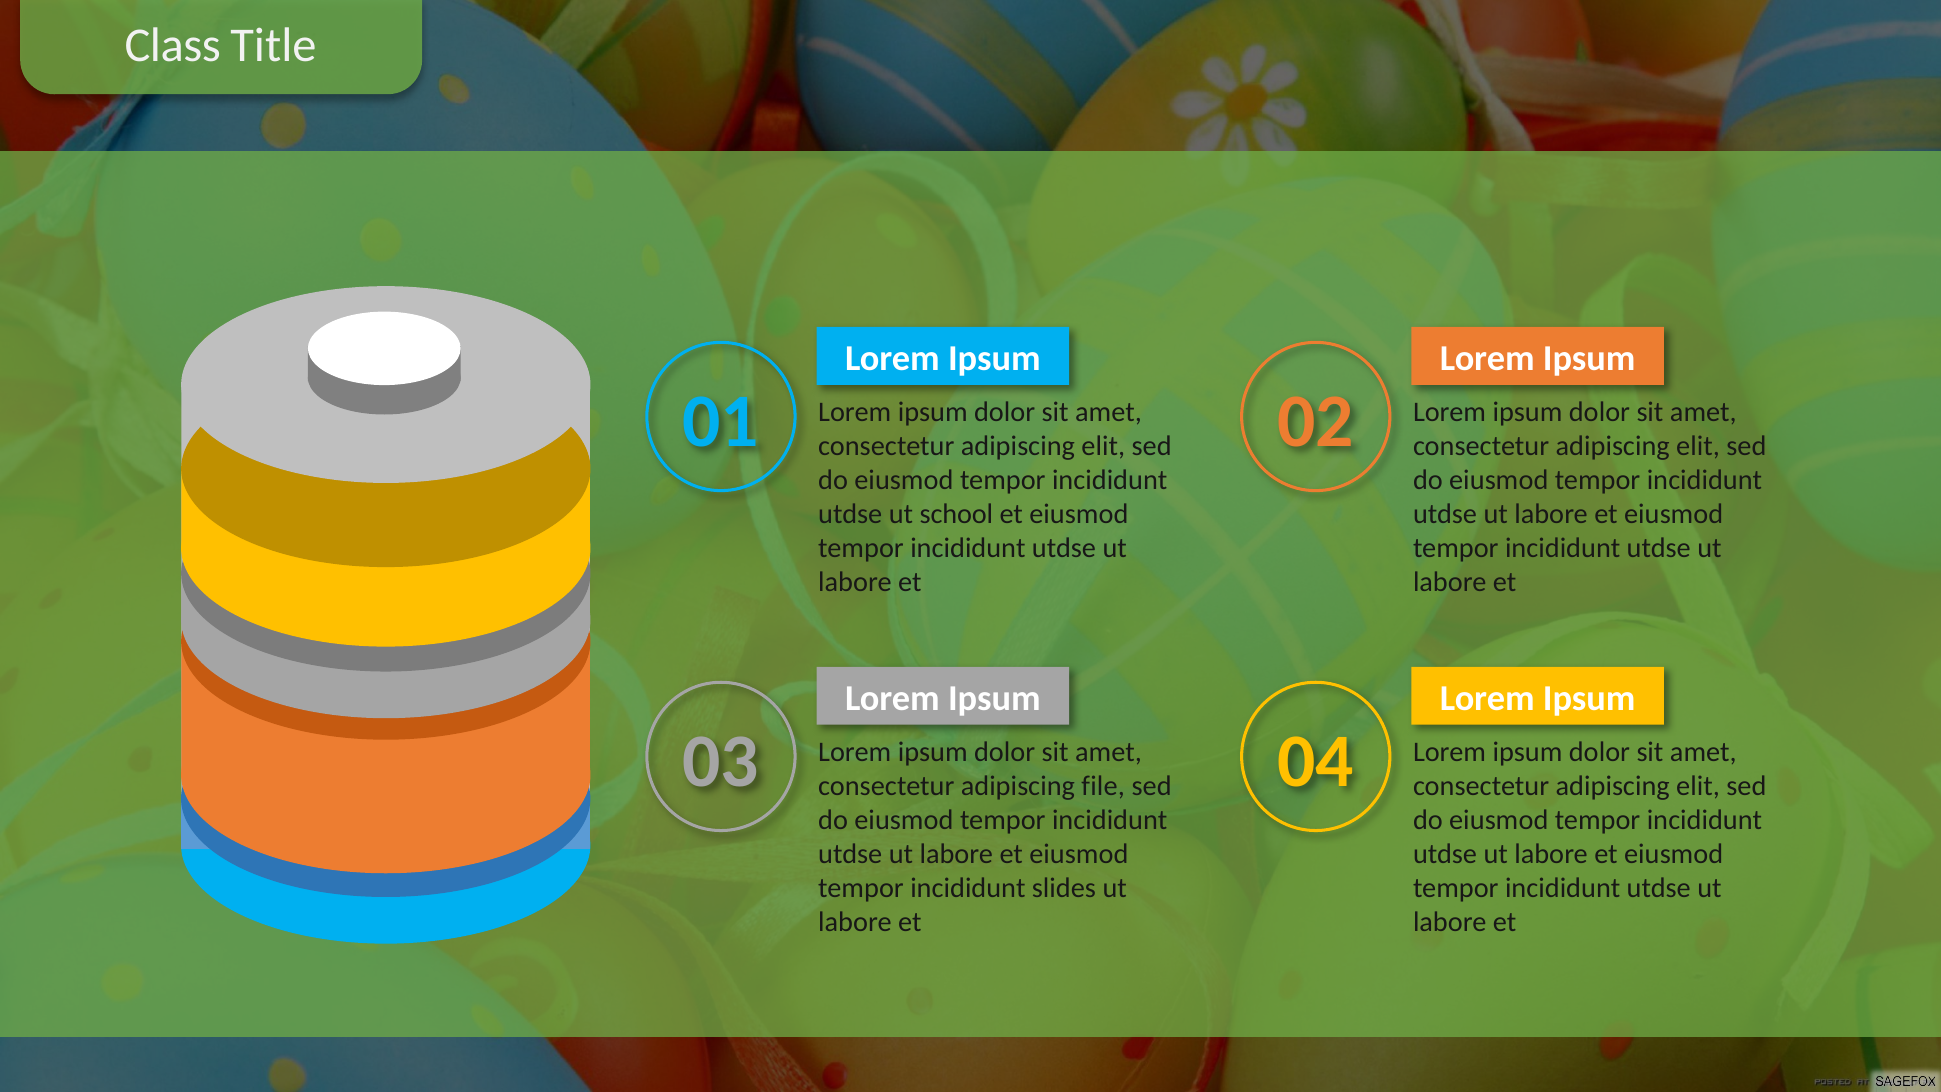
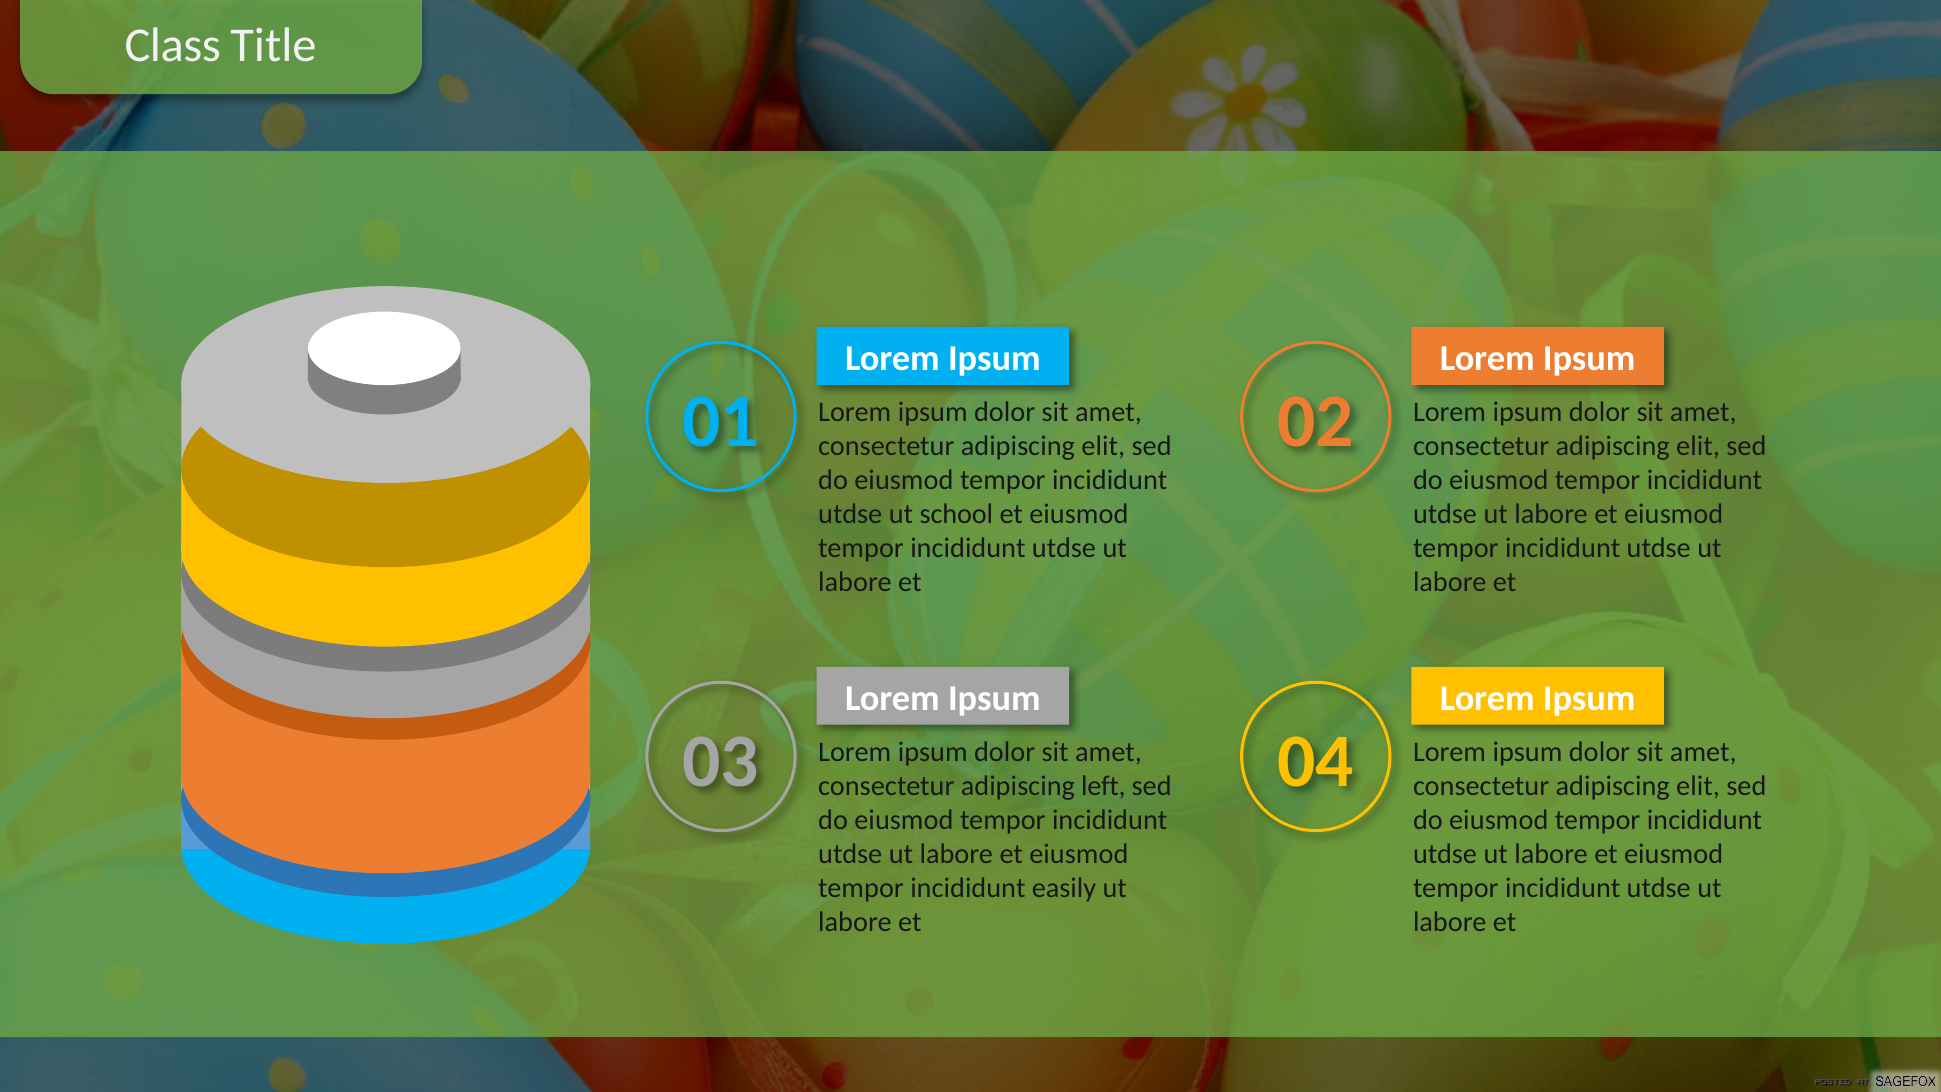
file: file -> left (1103, 786)
slides: slides -> easily (1064, 888)
